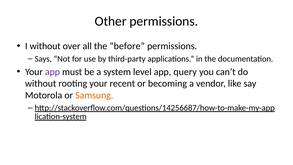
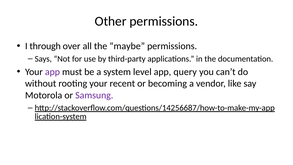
I without: without -> through (45, 46)
before: before -> maybe (127, 46)
Samsung colour: orange -> purple (94, 95)
